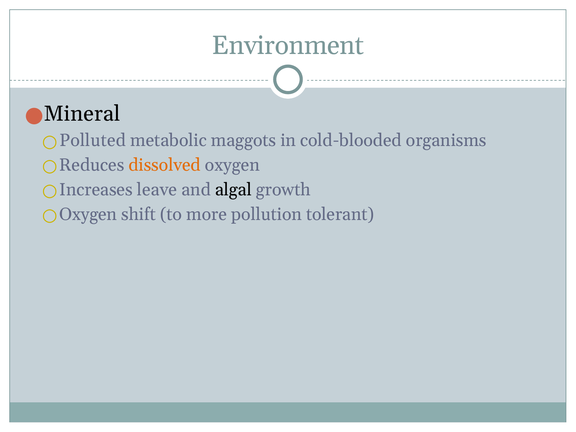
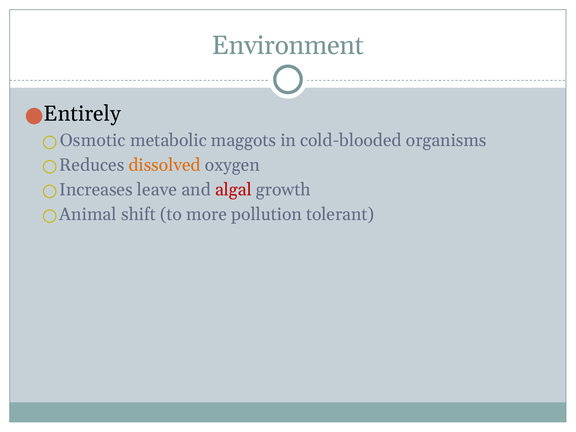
Mineral: Mineral -> Entirely (82, 114)
Polluted: Polluted -> Osmotic (93, 140)
algal colour: black -> red (233, 190)
Oxygen: Oxygen -> Animal (88, 214)
